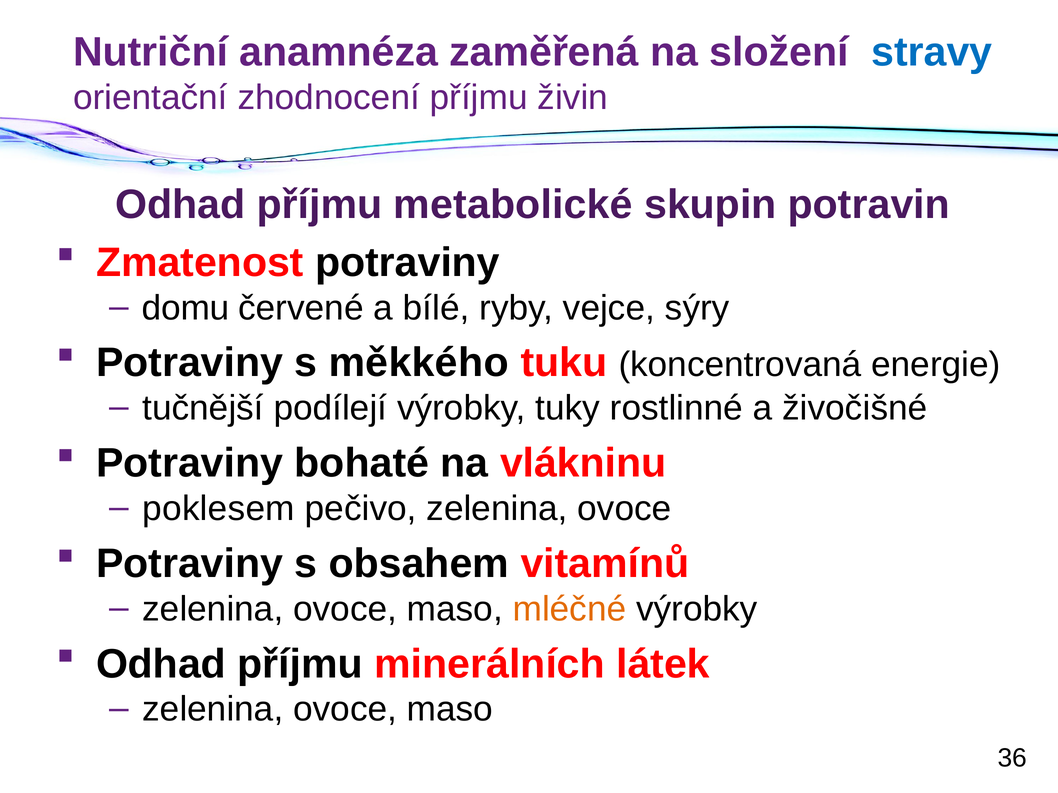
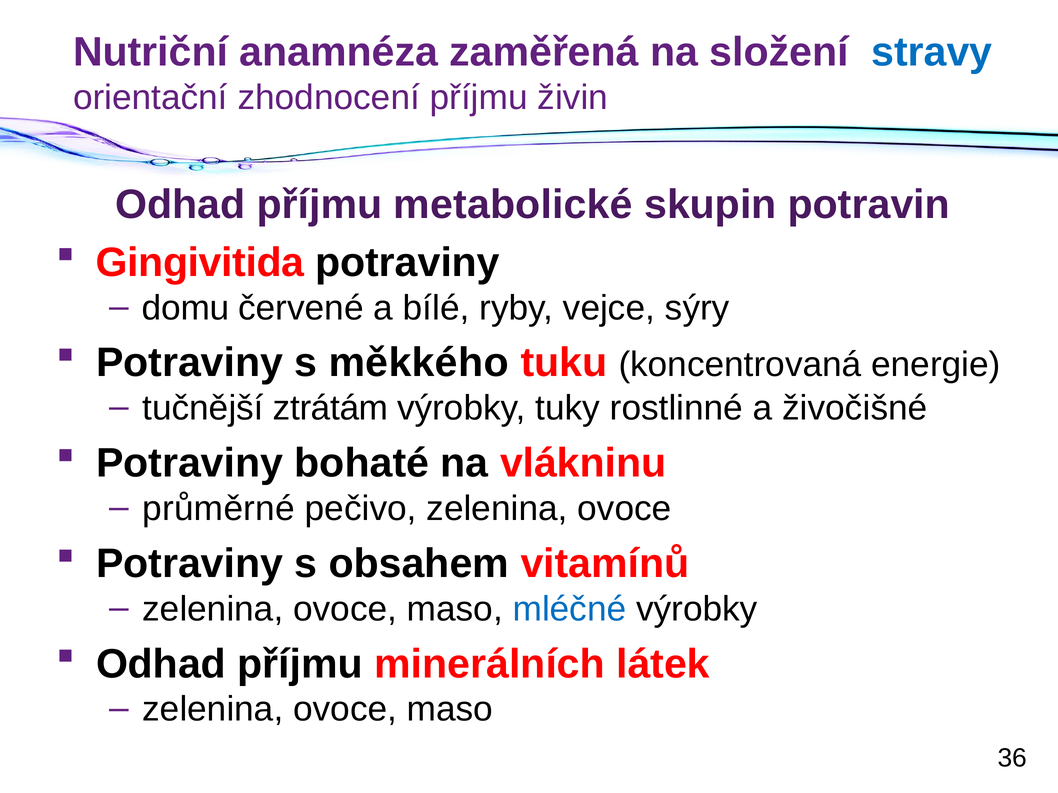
Zmatenost: Zmatenost -> Gingivitida (200, 263)
podílejí: podílejí -> ztrátám (331, 409)
poklesem: poklesem -> průměrné (219, 509)
mléčné colour: orange -> blue (570, 609)
